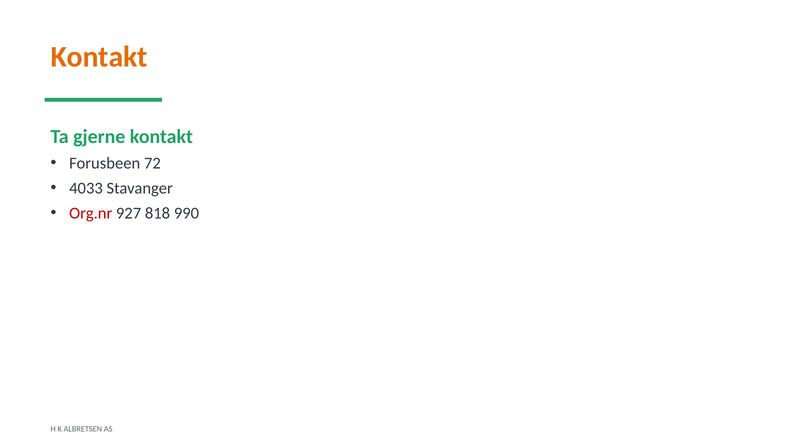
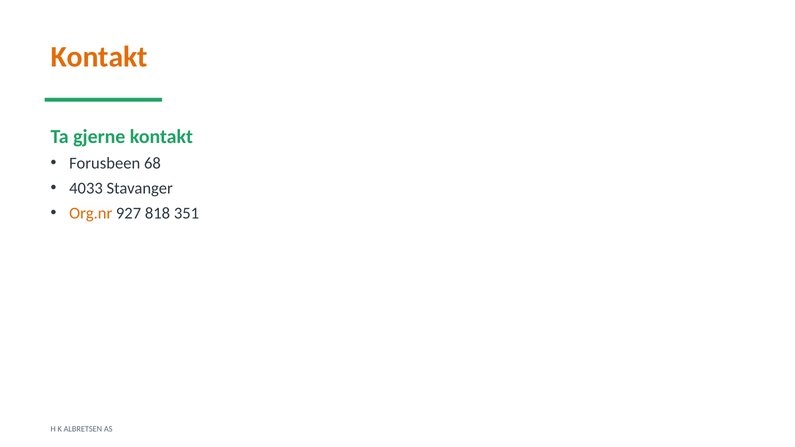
72: 72 -> 68 (152, 163)
Org.nr colour: red -> orange (91, 213)
990: 990 -> 351 (186, 213)
